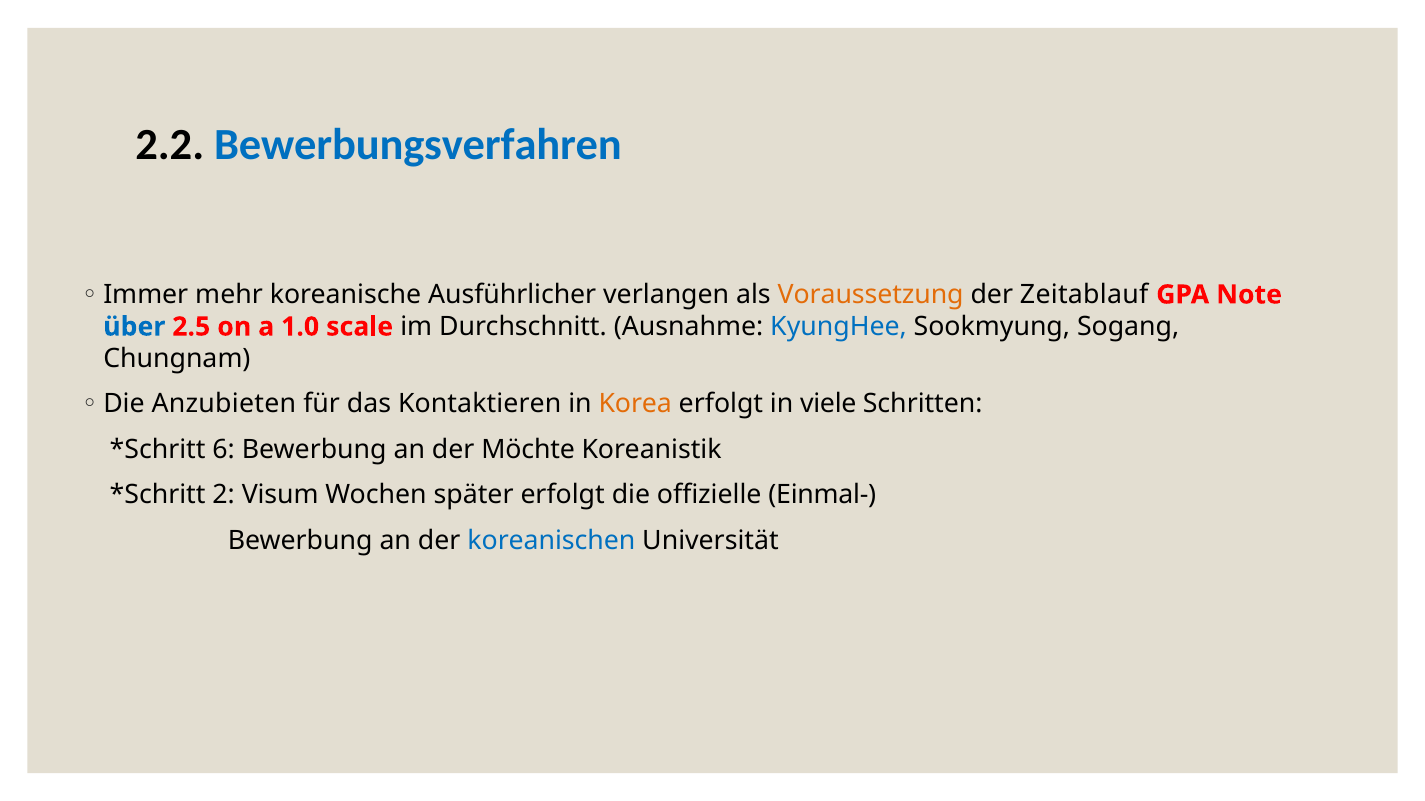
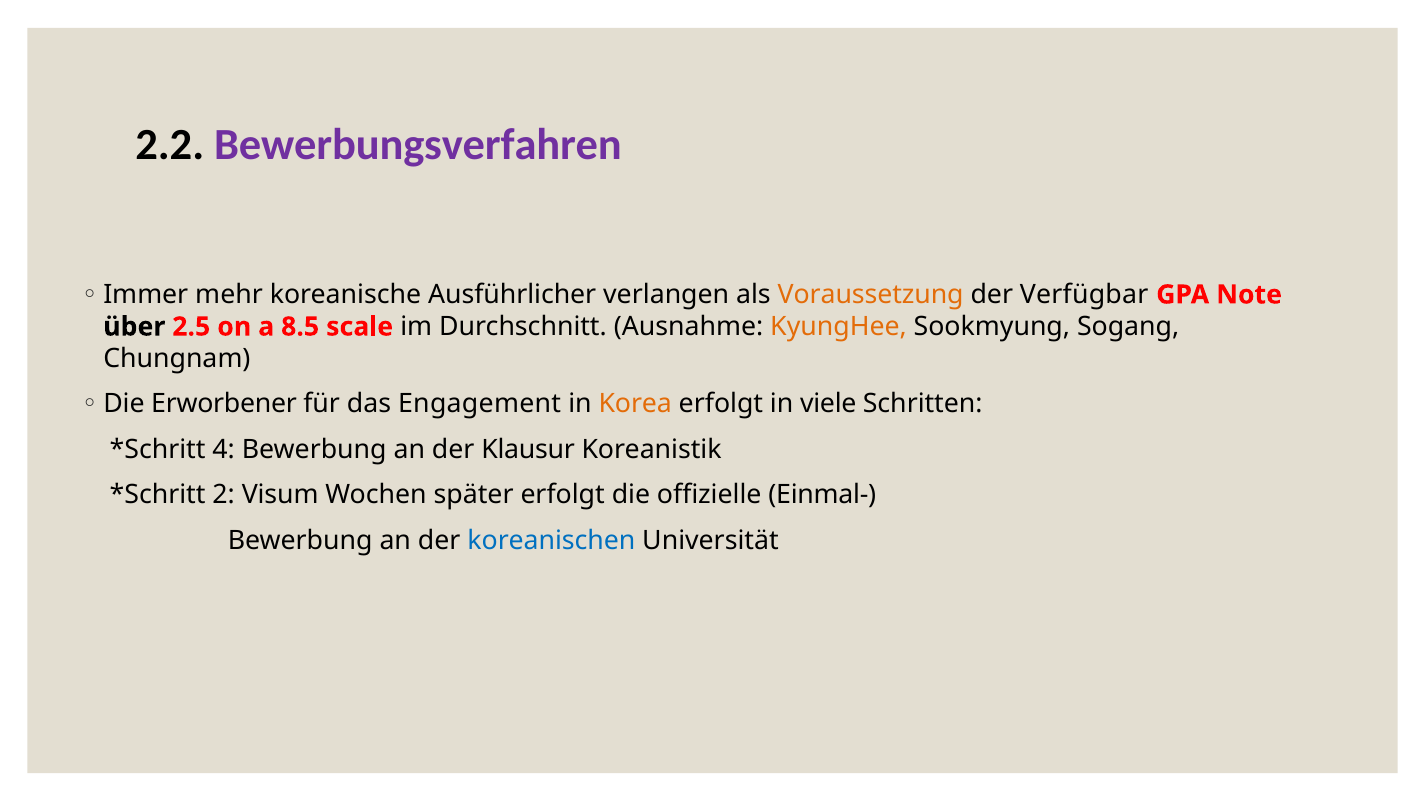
Bewerbungsverfahren colour: blue -> purple (418, 145)
Zeitablauf: Zeitablauf -> Verfügbar (1084, 295)
über colour: blue -> black (134, 327)
1.0: 1.0 -> 8.5 (300, 327)
KyungHee colour: blue -> orange (839, 327)
Anzubieten: Anzubieten -> Erworbener (224, 404)
Kontaktieren: Kontaktieren -> Engagement (480, 404)
6: 6 -> 4 (224, 450)
Möchte: Möchte -> Klausur (528, 450)
